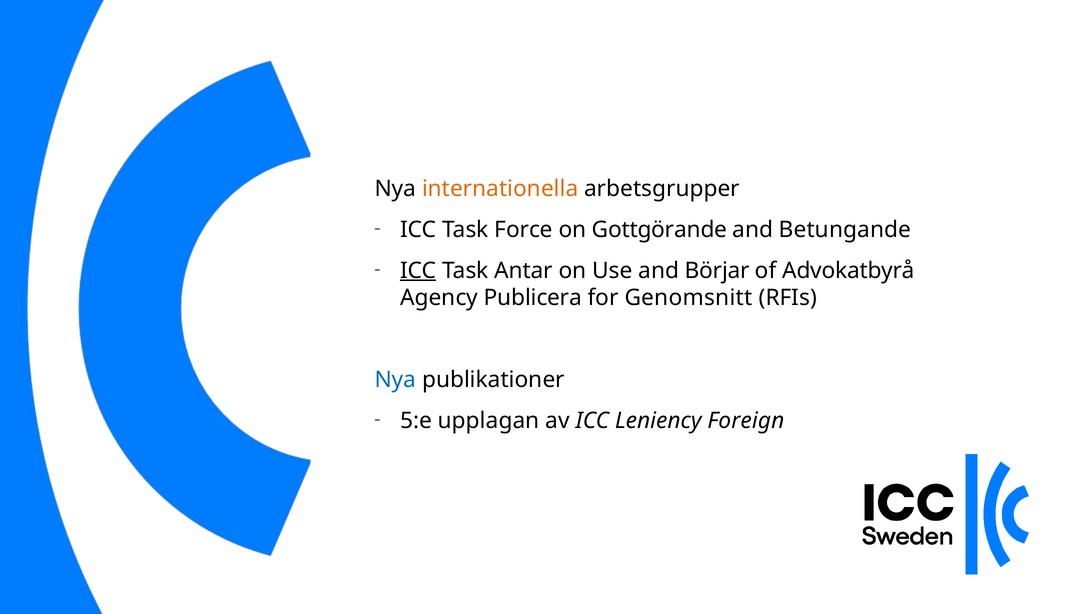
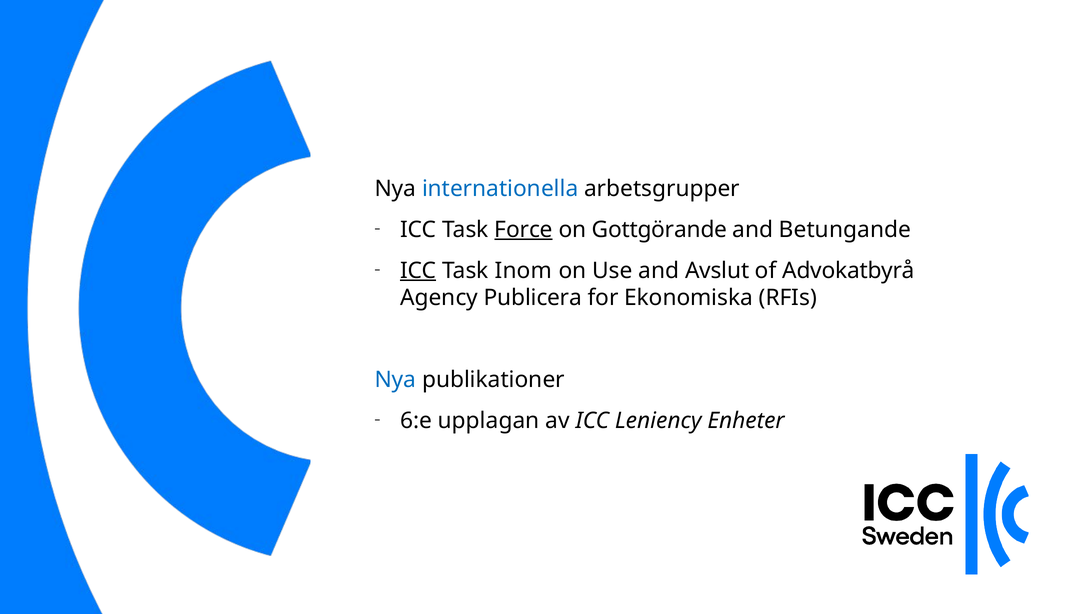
internationella colour: orange -> blue (500, 189)
Force underline: none -> present (524, 230)
Antar: Antar -> Inom (523, 271)
Börjar: Börjar -> Avslut (717, 271)
Genomsnitt: Genomsnitt -> Ekonomiska (689, 298)
5:e: 5:e -> 6:e (416, 421)
Foreign: Foreign -> Enheter (746, 421)
